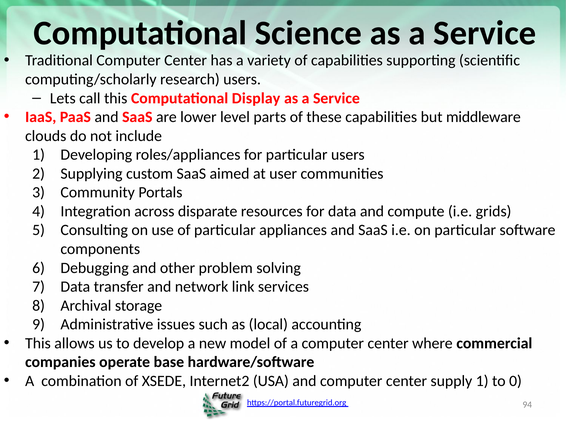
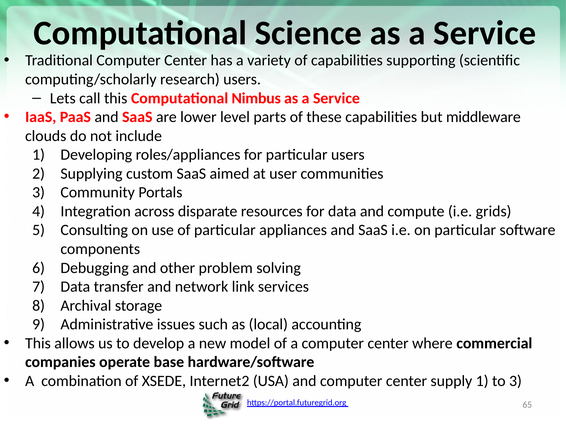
Display: Display -> Nimbus (256, 98)
to 0: 0 -> 3 (515, 381)
94: 94 -> 65 (527, 405)
